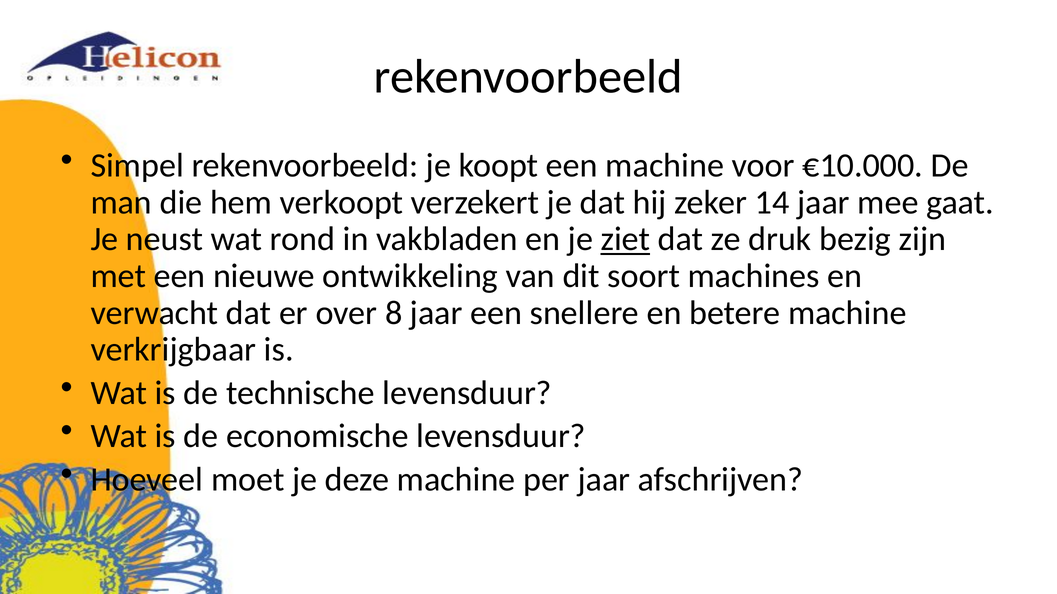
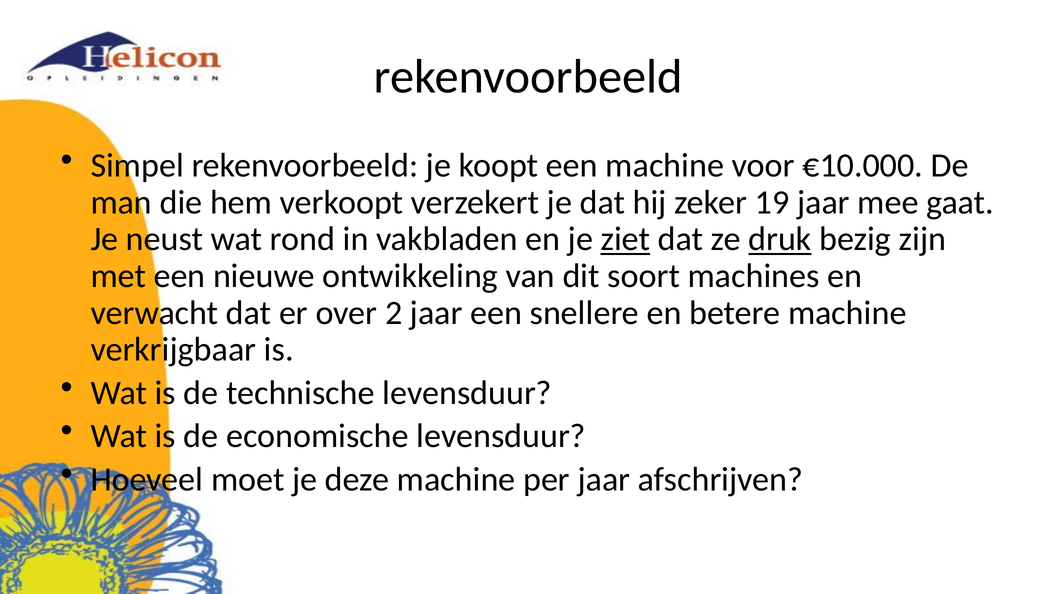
14: 14 -> 19 (772, 202)
druk underline: none -> present (780, 239)
8: 8 -> 2 (394, 313)
